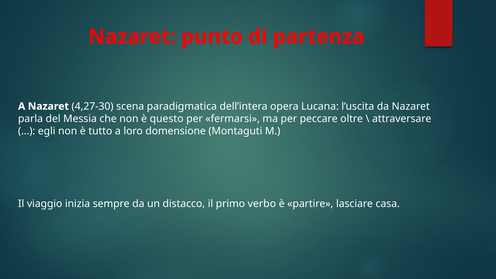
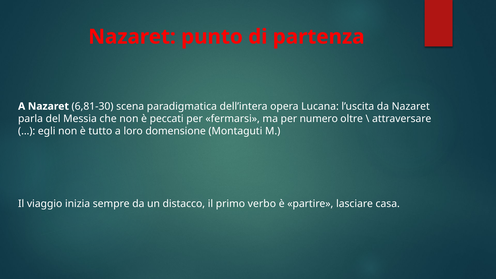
4,27-30: 4,27-30 -> 6,81-30 (93, 106)
questo: questo -> peccati (167, 119)
peccare: peccare -> numero (319, 119)
